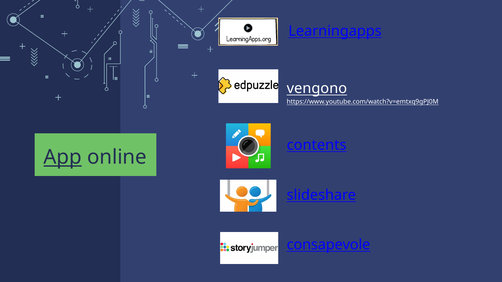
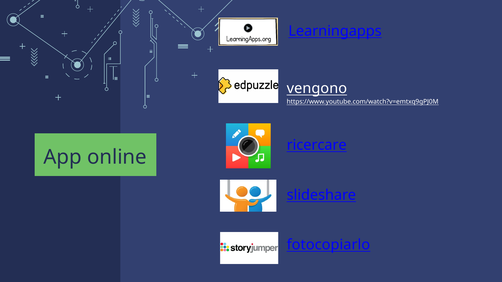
contents: contents -> ricercare (317, 145)
App underline: present -> none (63, 157)
consapevole: consapevole -> fotocopiarlo (328, 245)
